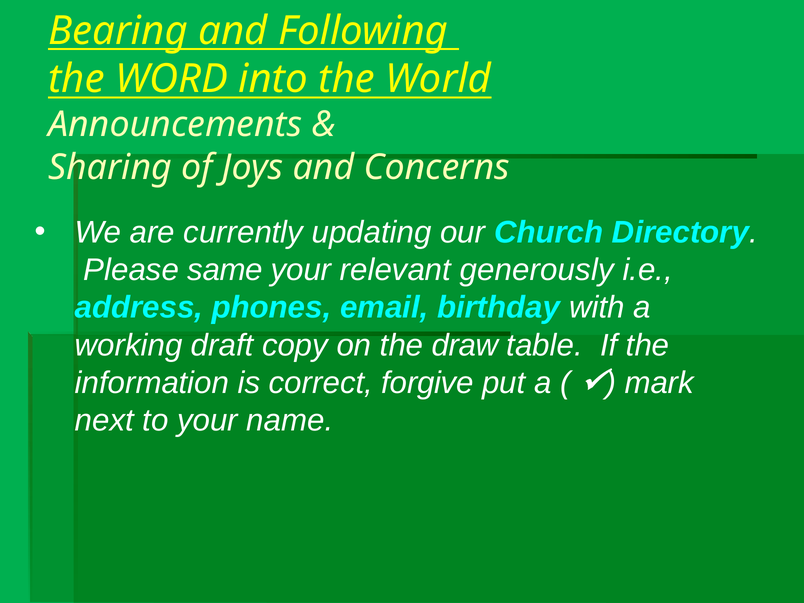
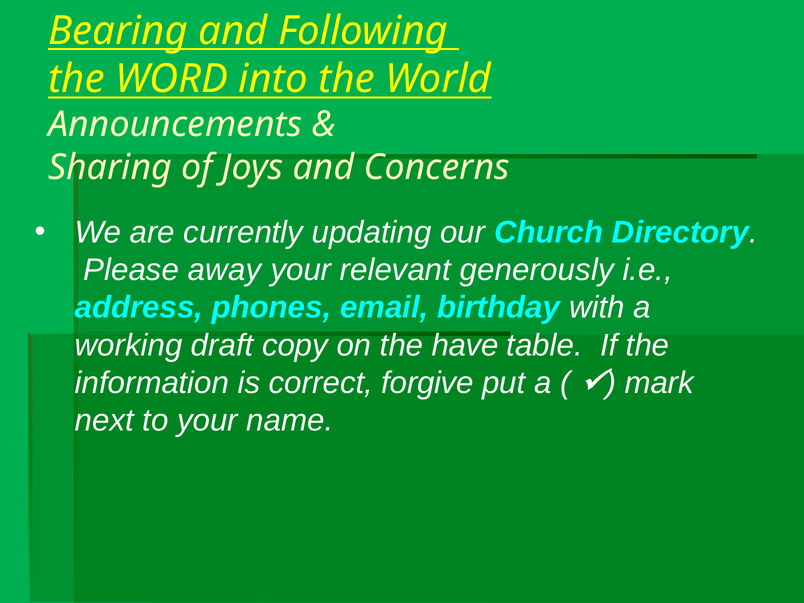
same: same -> away (225, 270)
draw: draw -> have (465, 345)
